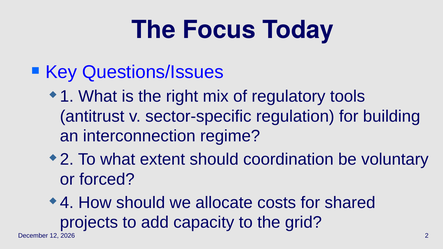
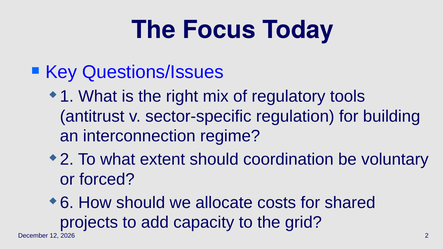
4: 4 -> 6 (67, 203)
